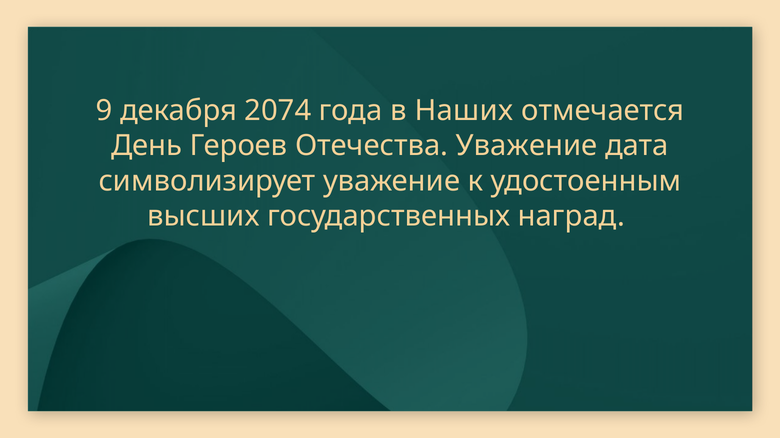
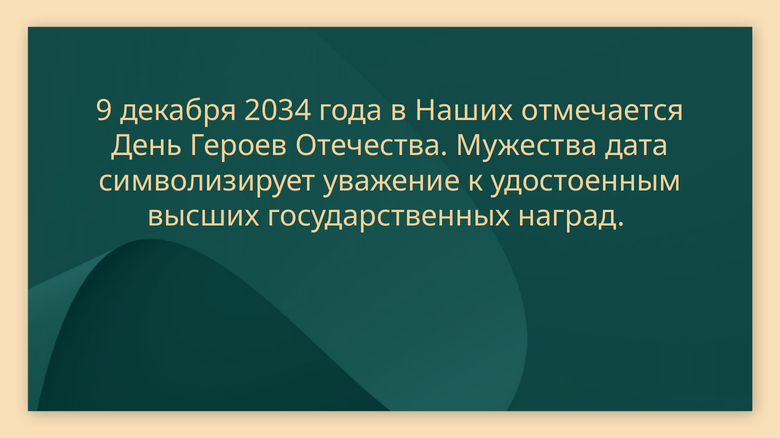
2074: 2074 -> 2034 (278, 111)
Отечества Уважение: Уважение -> Мужества (527, 146)
